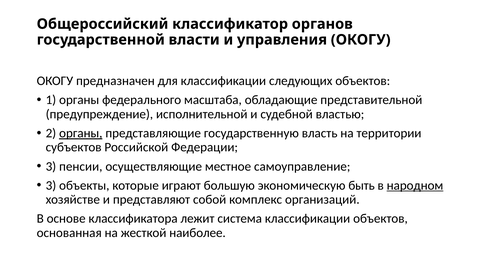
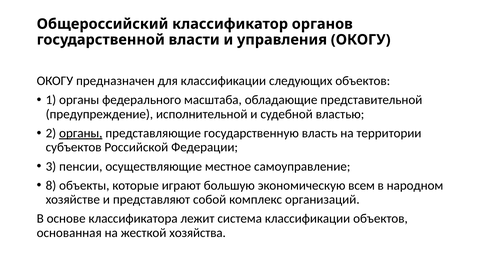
3: 3 -> 8 (51, 185)
быть: быть -> всем (362, 185)
народном underline: present -> none (415, 185)
наиболее: наиболее -> хозяйства (198, 232)
